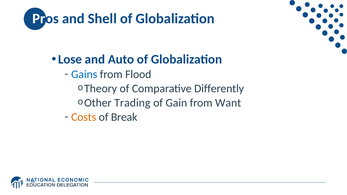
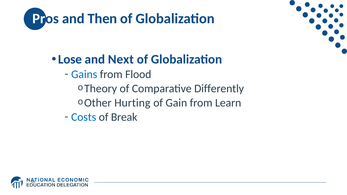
Shell: Shell -> Then (102, 19)
Auto: Auto -> Next (121, 59)
Trading: Trading -> Hurting (132, 103)
Want: Want -> Learn (228, 103)
Costs colour: orange -> blue (84, 117)
